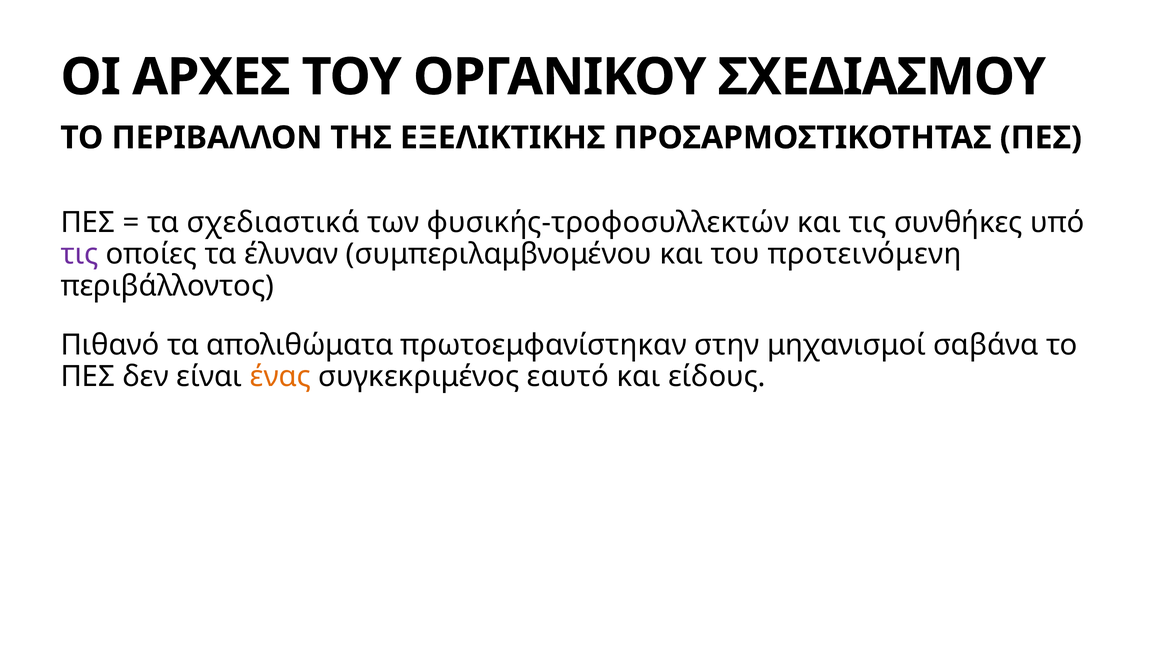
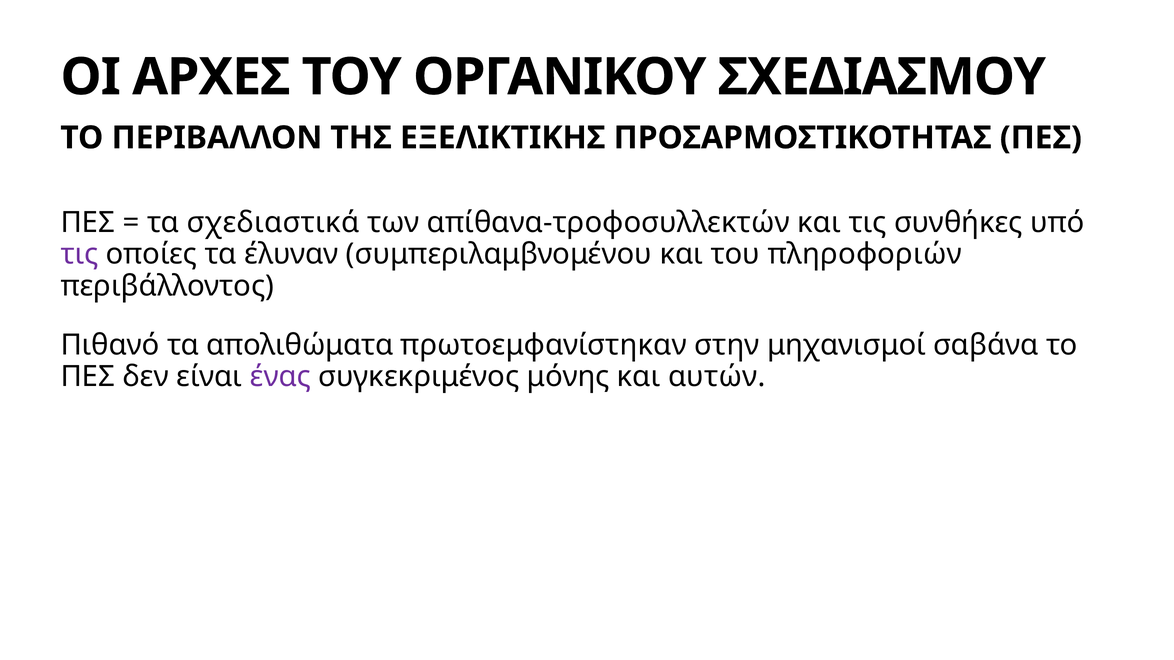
φυσικής-τροφοσυλλεκτών: φυσικής-τροφοσυλλεκτών -> απίθανα-τροφοσυλλεκτών (608, 223)
προτεινόμενη: προτεινόμενη -> πληροφοριών (865, 254)
ένας colour: orange -> purple (280, 377)
εαυτό: εαυτό -> μόνης (568, 377)
είδους: είδους -> αυτών (717, 377)
